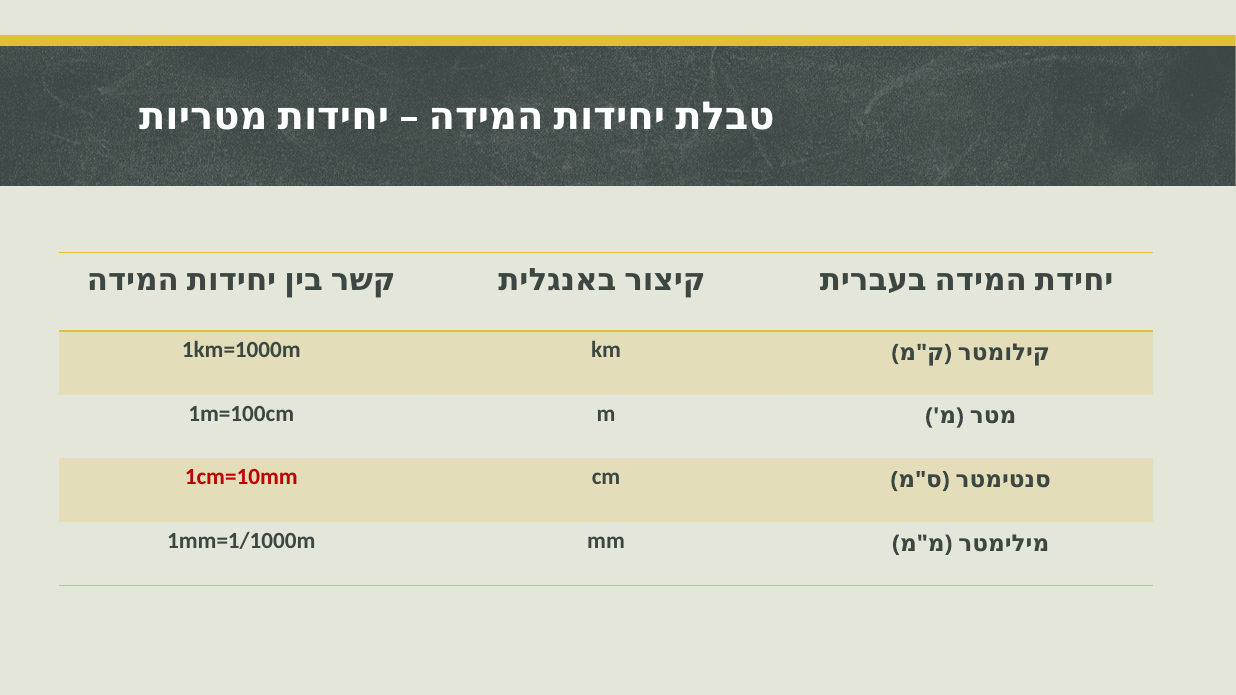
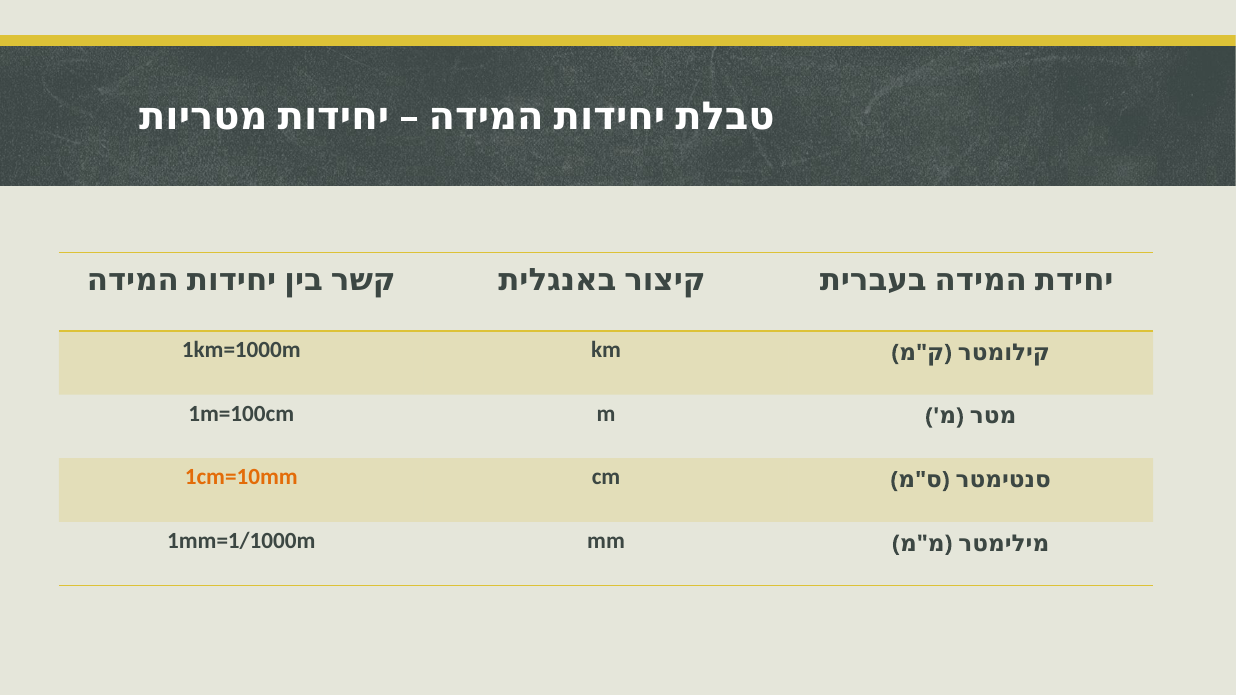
1cm=10mm colour: red -> orange (241, 477)
